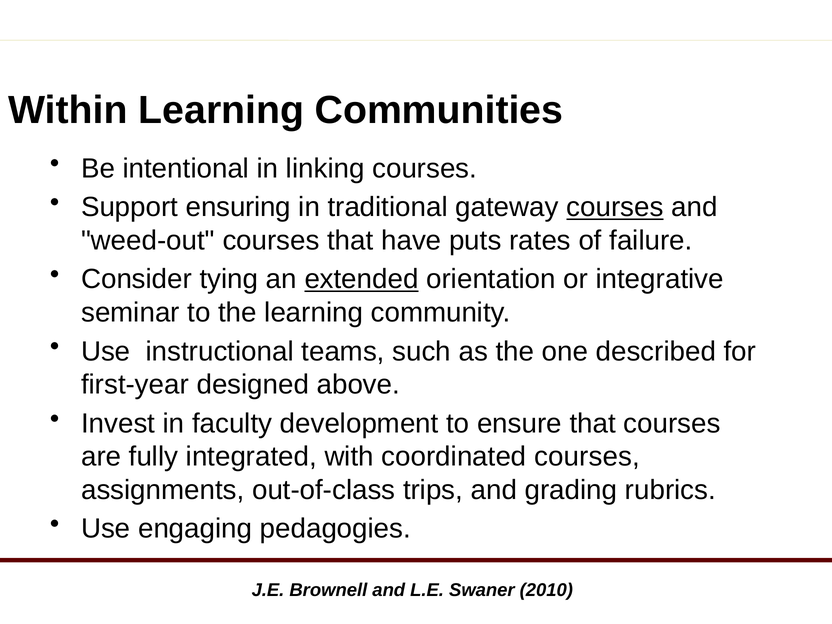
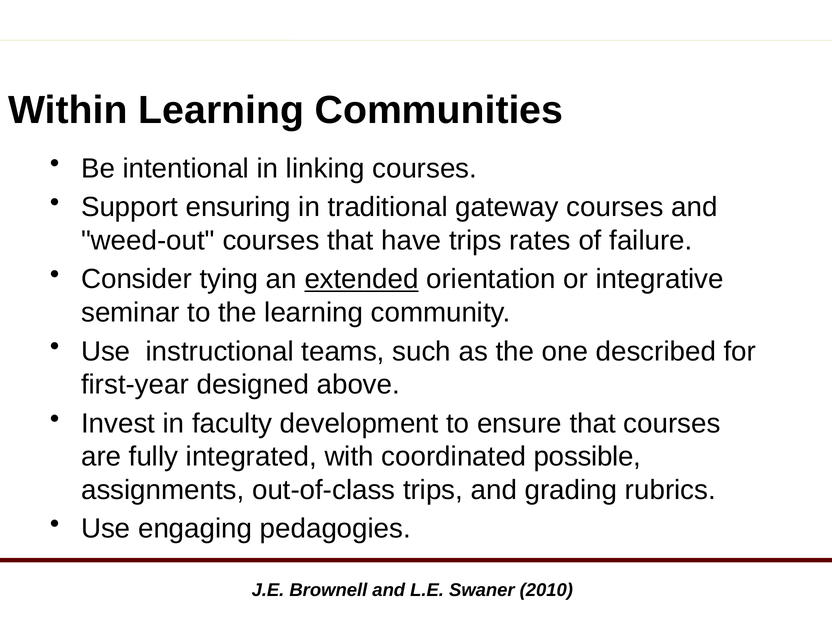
courses underline: present -> none (615, 207)
have puts: puts -> trips (475, 240)
coordinated courses: courses -> possible (587, 457)
